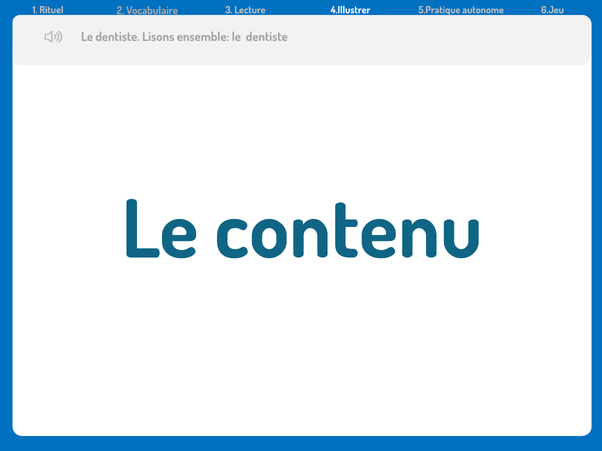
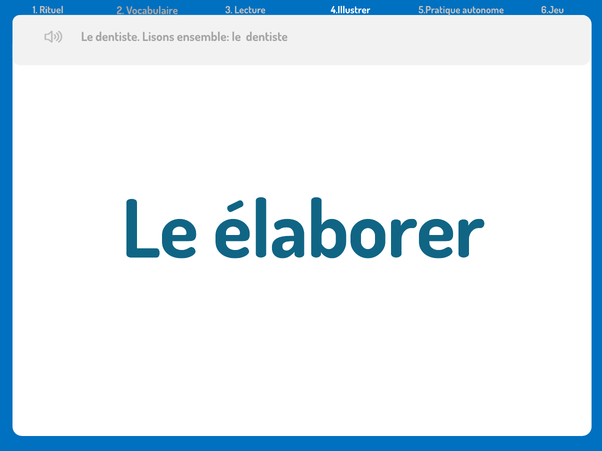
contenu: contenu -> élaborer (349, 231)
